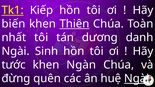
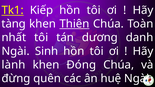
biến: biến -> tàng (14, 24)
tước: tước -> lành (14, 65)
Ngàn: Ngàn -> Đóng (81, 65)
Ngài underline: present -> none (138, 79)
